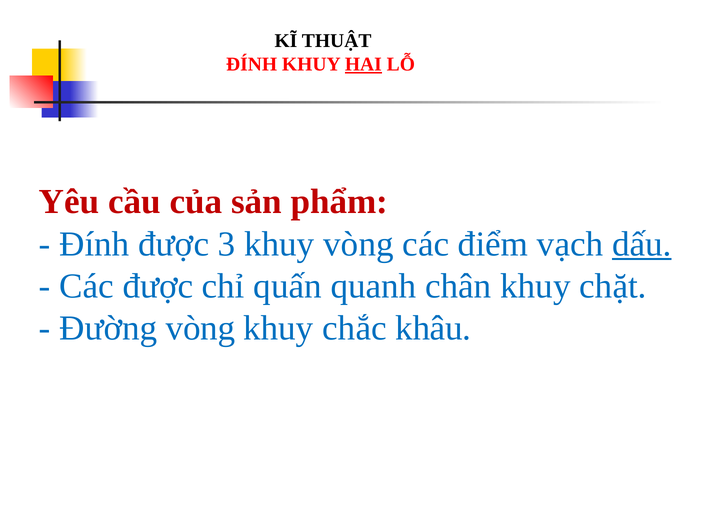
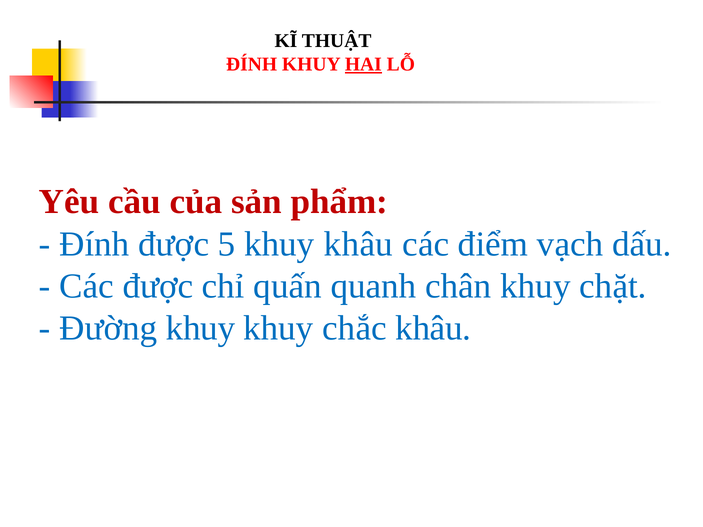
3: 3 -> 5 (227, 244)
khuy vòng: vòng -> khâu (358, 244)
dấu underline: present -> none (642, 244)
Đường vòng: vòng -> khuy (200, 328)
